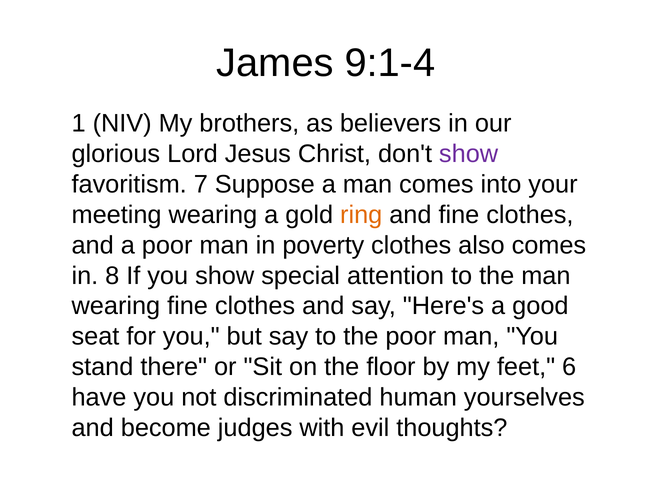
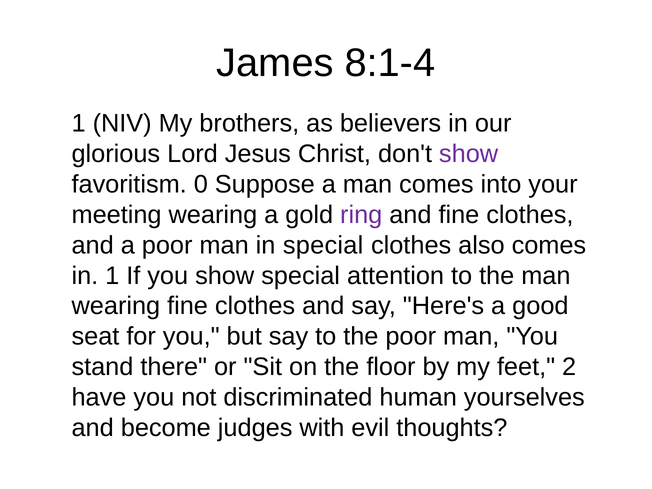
9:1-4: 9:1-4 -> 8:1-4 (390, 63)
7: 7 -> 0 (201, 184)
ring colour: orange -> purple (361, 215)
in poverty: poverty -> special (323, 245)
in 8: 8 -> 1 (112, 276)
6: 6 -> 2 (569, 367)
